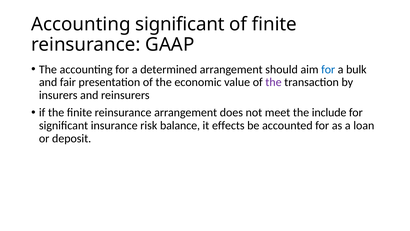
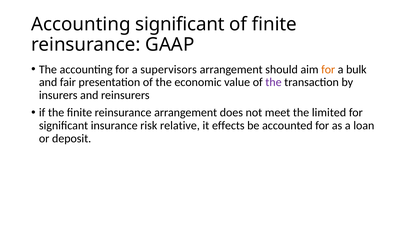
determined: determined -> supervisors (169, 69)
for colour: blue -> orange (328, 69)
include: include -> limited (329, 112)
balance: balance -> relative (180, 125)
